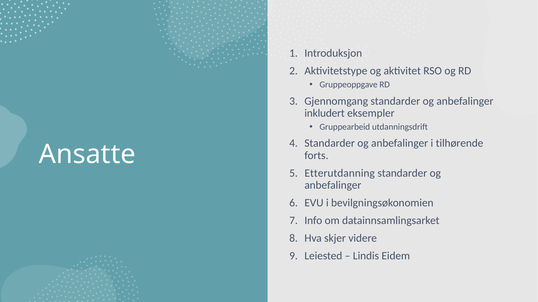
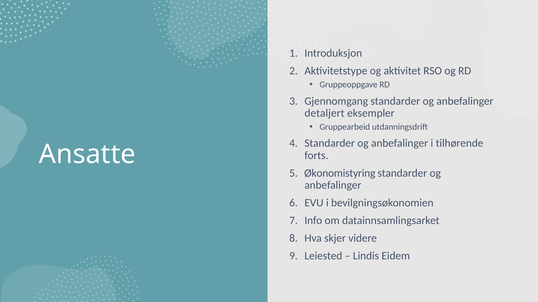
inkludert: inkludert -> detaljert (324, 113)
Etterutdanning: Etterutdanning -> Økonomistyring (340, 173)
